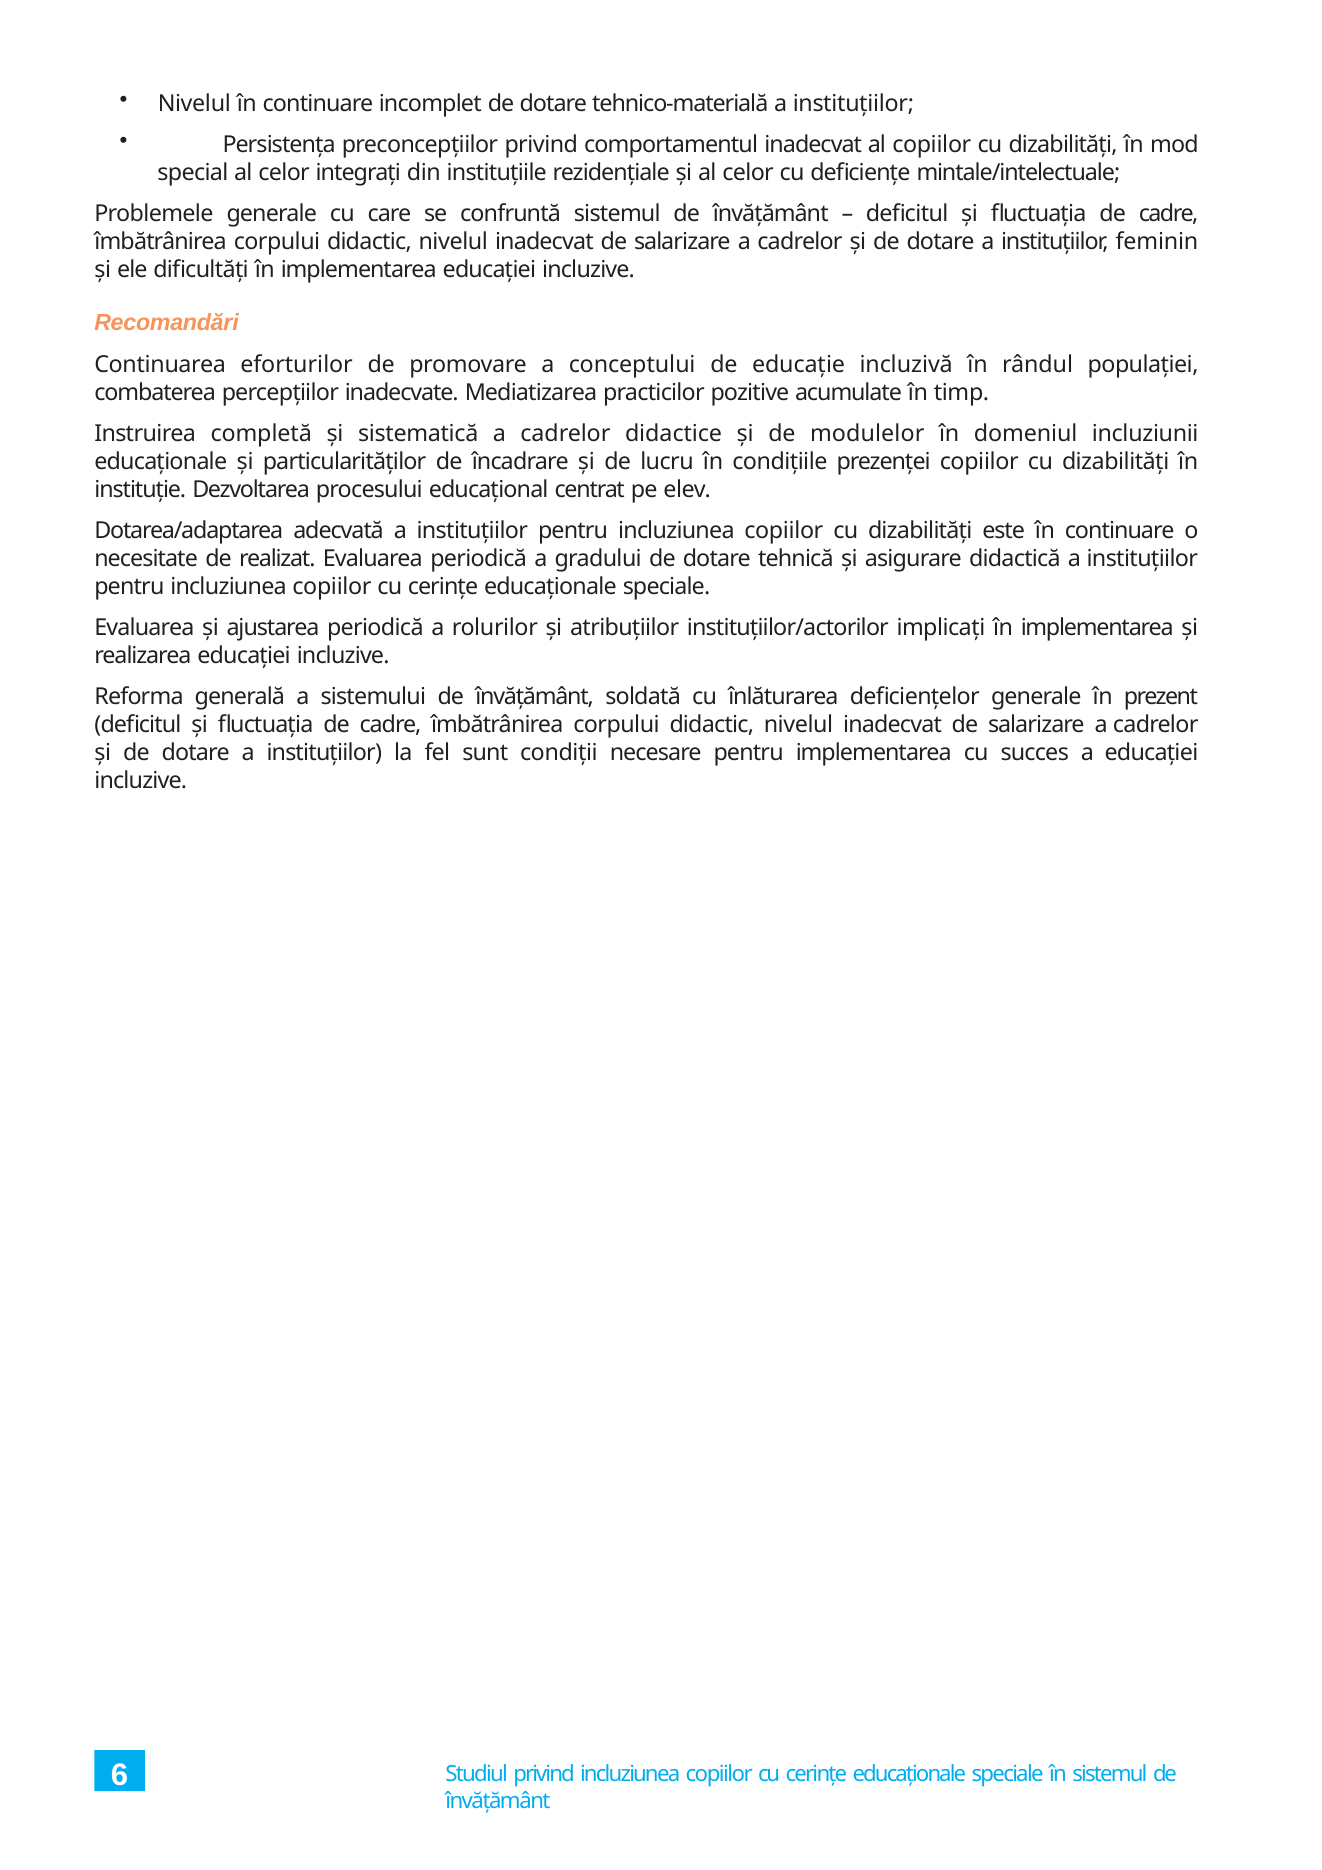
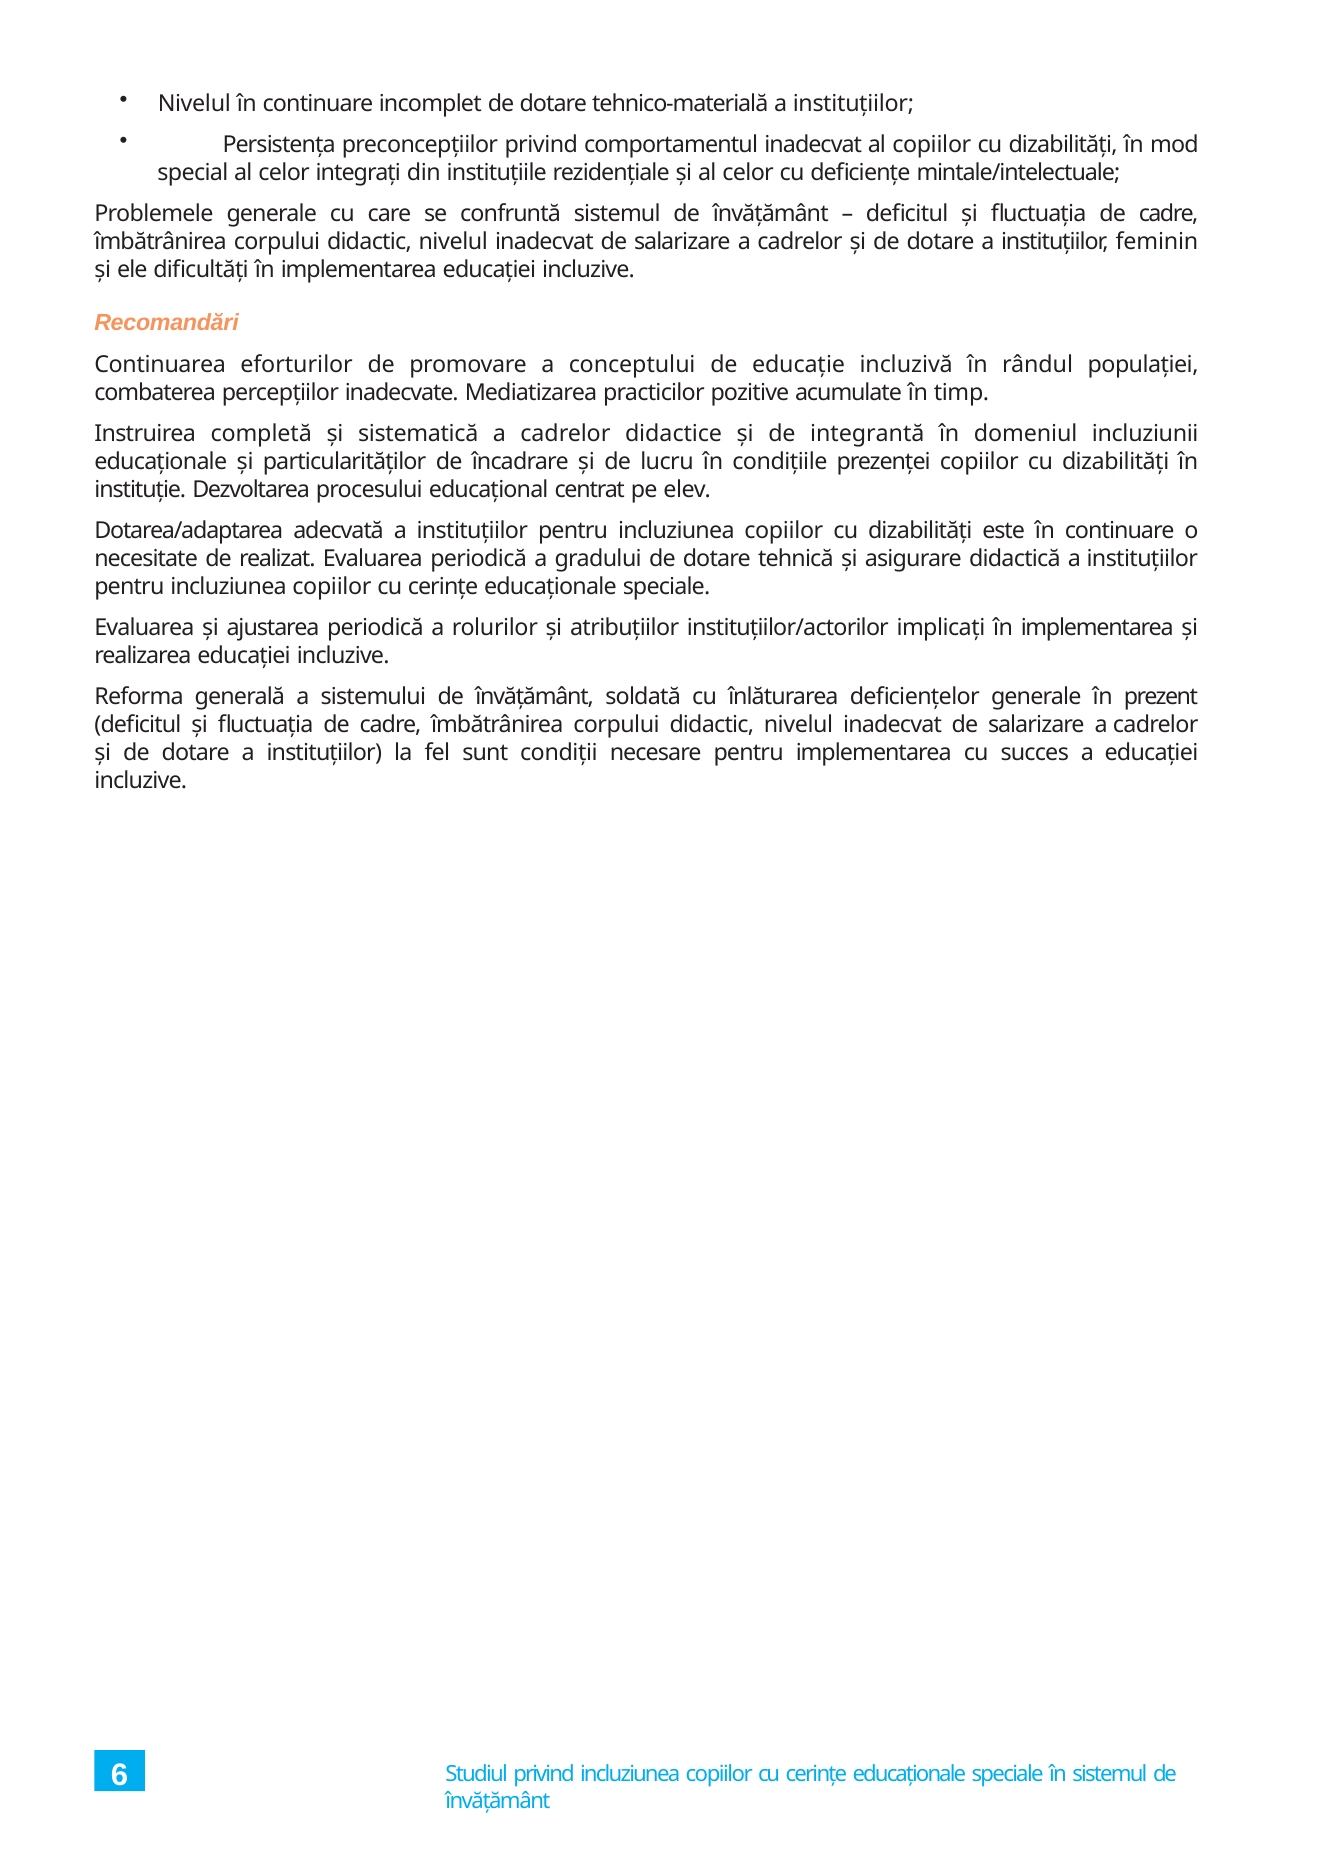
modulelor: modulelor -> integrantă (867, 434)
